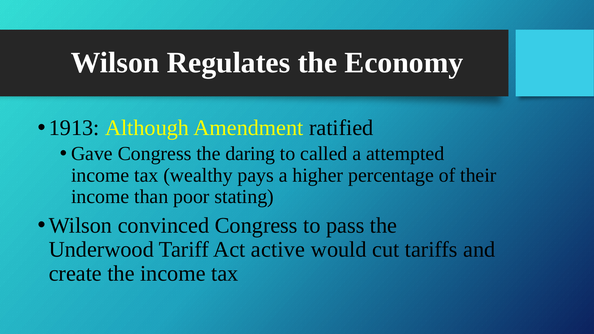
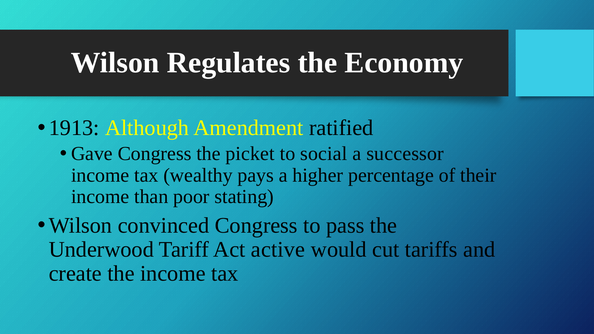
daring: daring -> picket (250, 154)
called: called -> social (324, 154)
attempted: attempted -> successor (405, 154)
